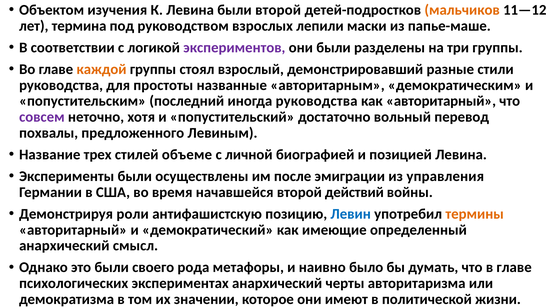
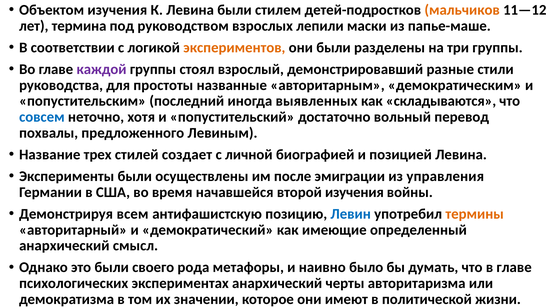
были второй: второй -> стилем (278, 10)
экспериментов colour: purple -> orange (234, 48)
каждой colour: orange -> purple (102, 69)
иногда руководства: руководства -> выявленных (317, 101)
как авторитарный: авторитарный -> складываются (441, 101)
совсем colour: purple -> blue (42, 117)
объеме: объеме -> создает (187, 155)
второй действий: действий -> изучения (354, 192)
роли: роли -> всем (133, 214)
